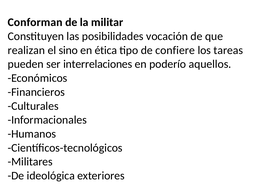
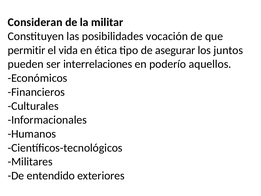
Conforman: Conforman -> Consideran (35, 22)
realizan: realizan -> permitir (26, 50)
sino: sino -> vida (68, 50)
confiere: confiere -> asegurar (175, 50)
tareas: tareas -> juntos (228, 50)
ideológica: ideológica -> entendido (51, 175)
